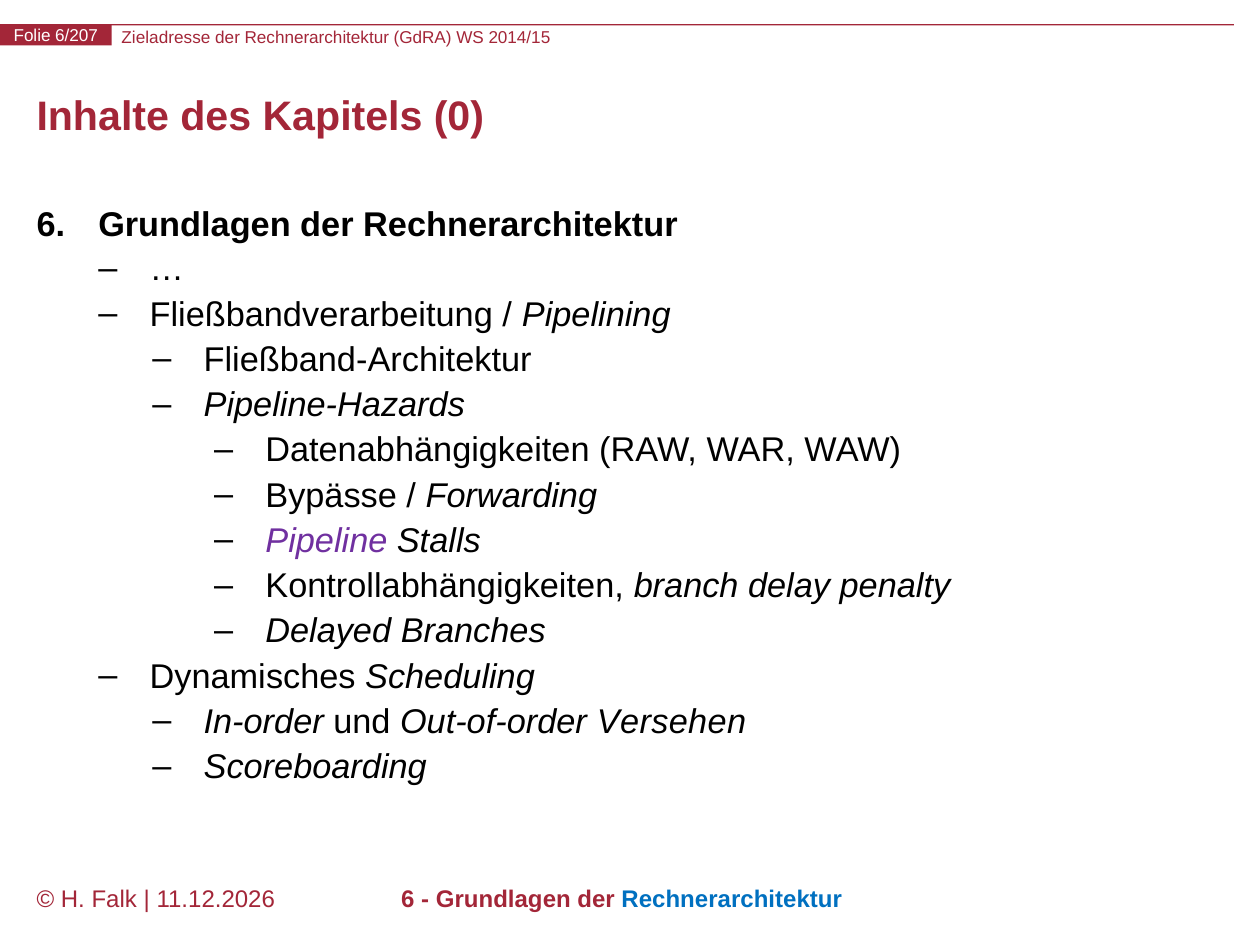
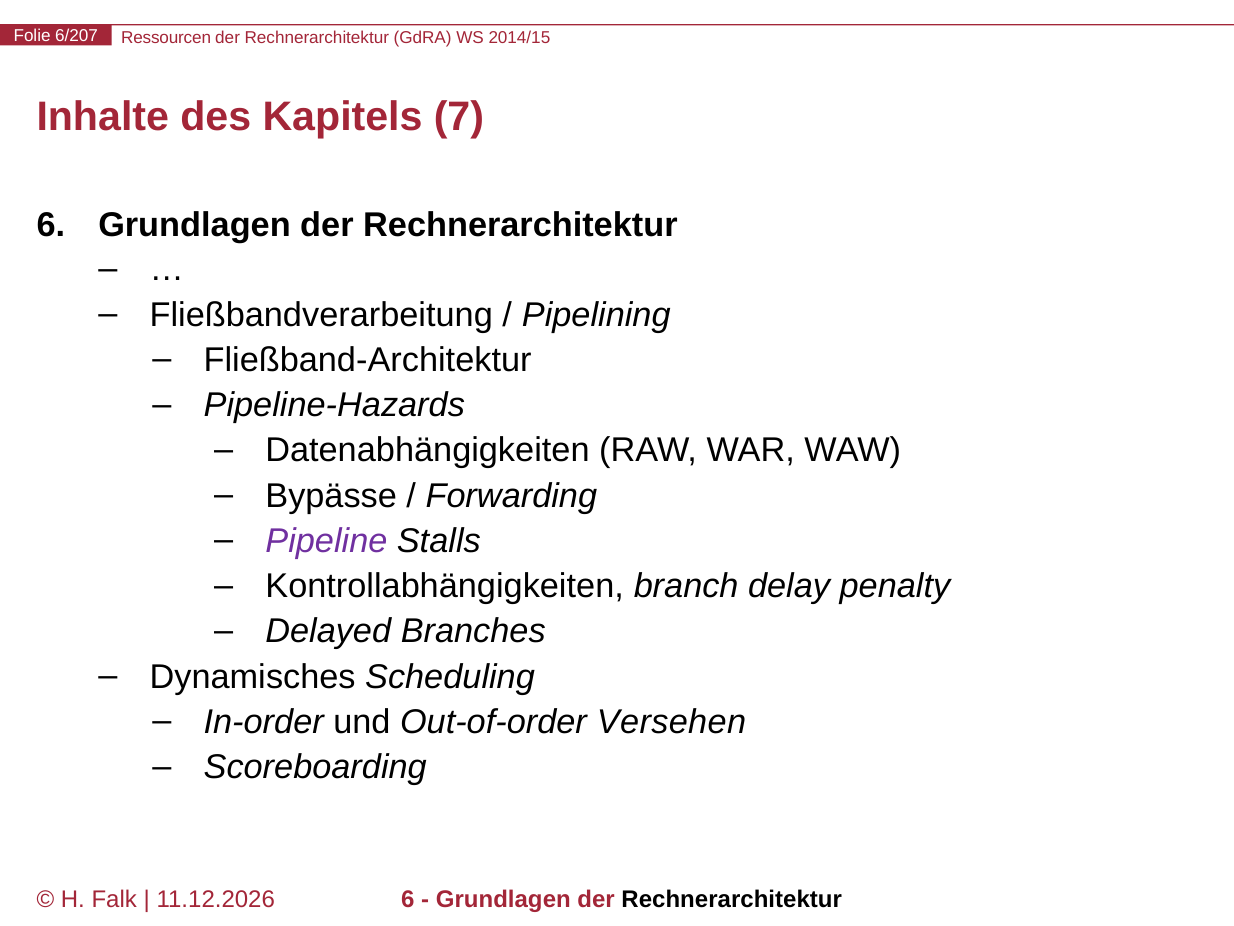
Zieladresse: Zieladresse -> Ressourcen (166, 38)
0: 0 -> 7 (459, 117)
Rechnerarchitektur colour: blue -> black (732, 900)
